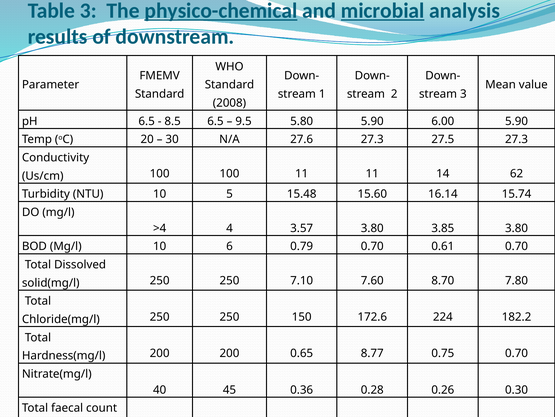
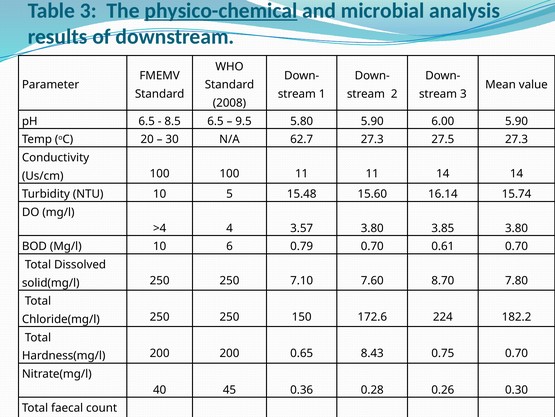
microbial underline: present -> none (383, 11)
27.6: 27.6 -> 62.7 (302, 139)
14 62: 62 -> 14 (517, 173)
8.77: 8.77 -> 8.43 (372, 353)
